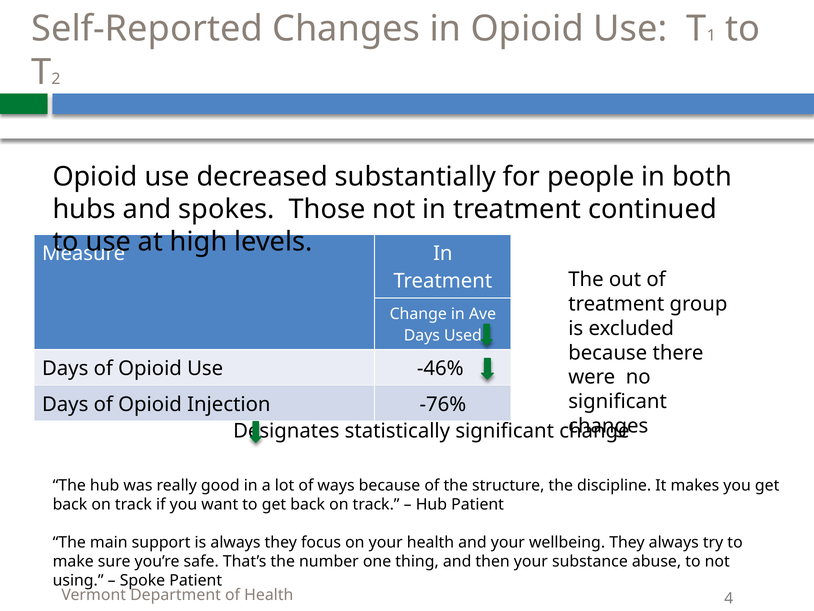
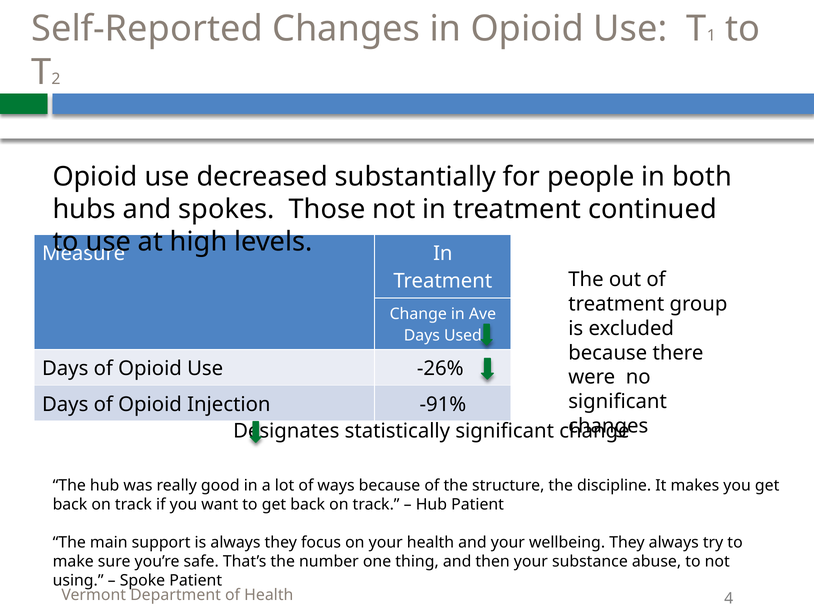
-46%: -46% -> -26% (440, 368)
-76%: -76% -> -91% (443, 404)
